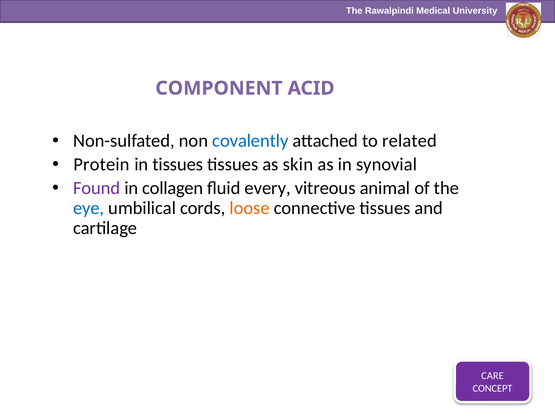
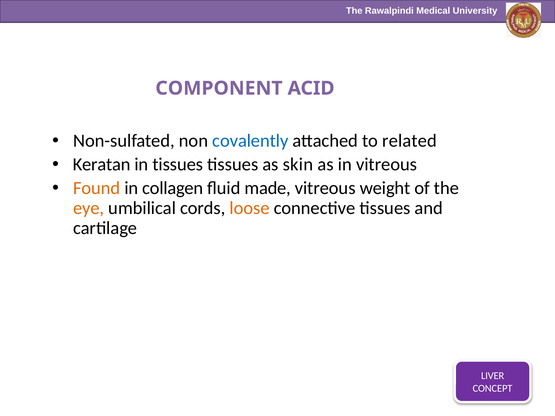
Protein: Protein -> Keratan (102, 165)
in synovial: synovial -> vitreous (387, 165)
Found colour: purple -> orange (97, 188)
every: every -> made (268, 188)
animal: animal -> weight (385, 188)
eye colour: blue -> orange (89, 208)
CARE: CARE -> LIVER (493, 376)
